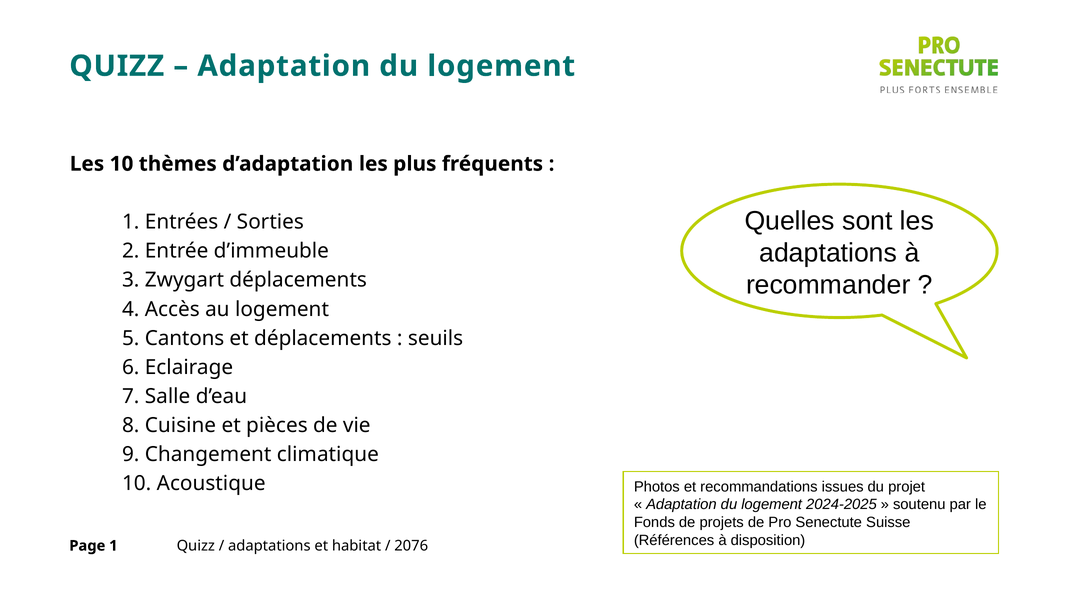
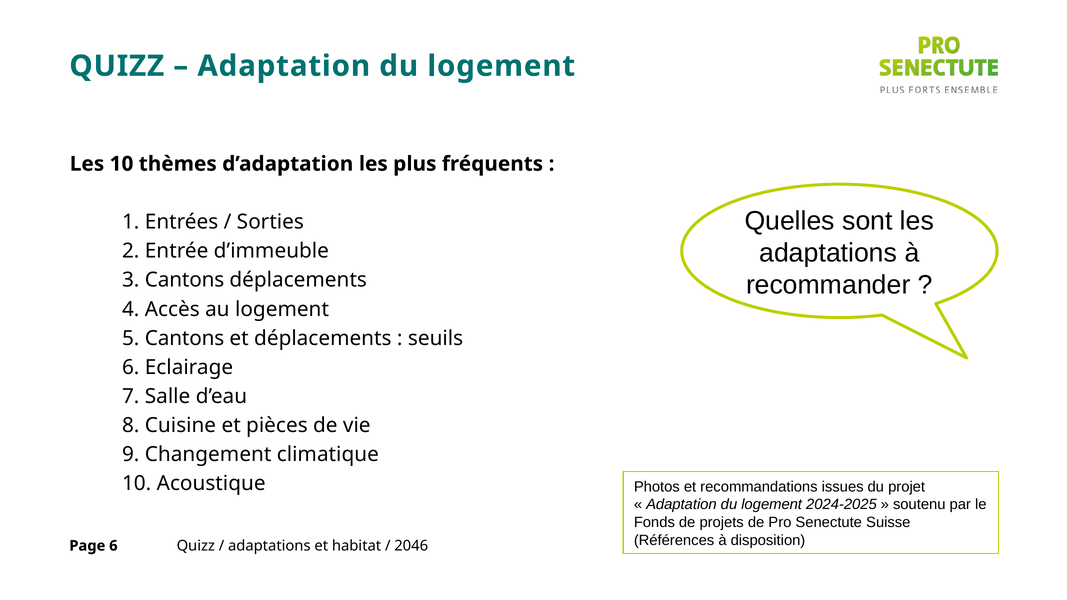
3 Zwygart: Zwygart -> Cantons (185, 280)
2076: 2076 -> 2046 (411, 546)
Page 1: 1 -> 6 (113, 546)
